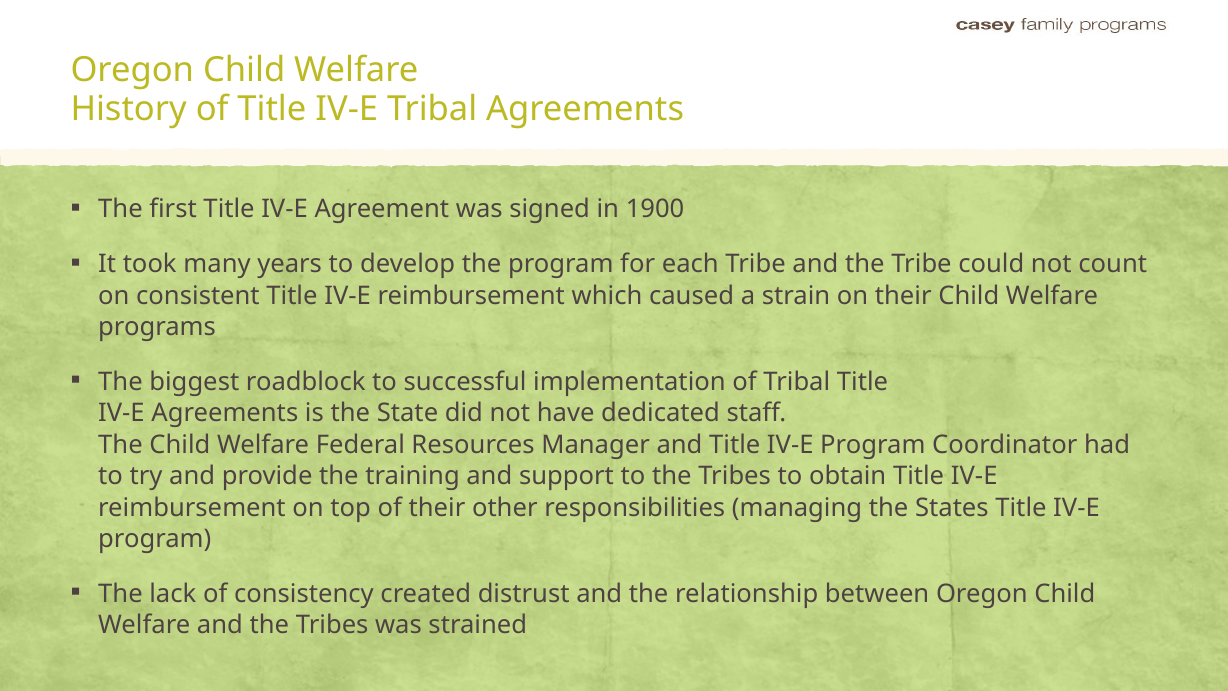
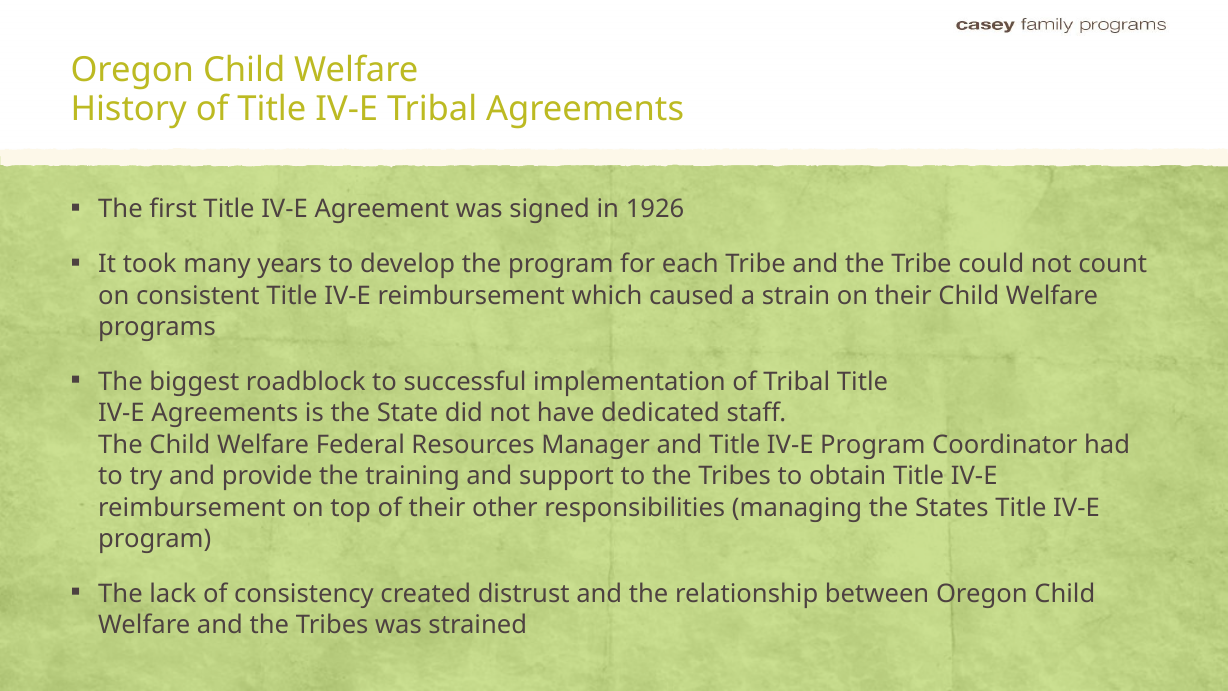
1900: 1900 -> 1926 (655, 209)
